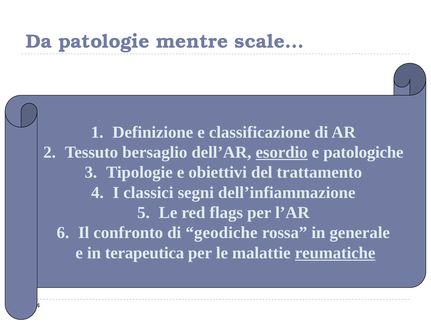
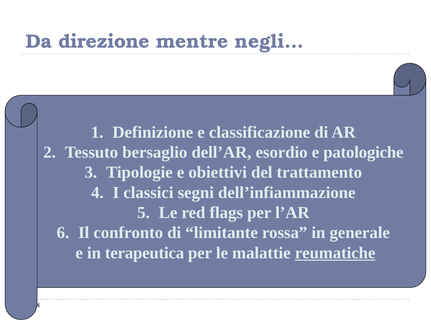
patologie: patologie -> direzione (104, 42)
scale…: scale… -> negli… (269, 42)
esordio underline: present -> none (282, 152)
geodiche: geodiche -> limitante (222, 233)
